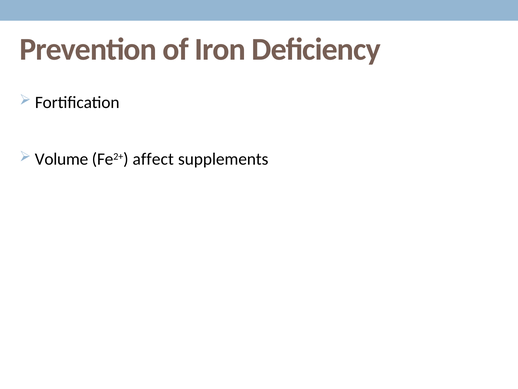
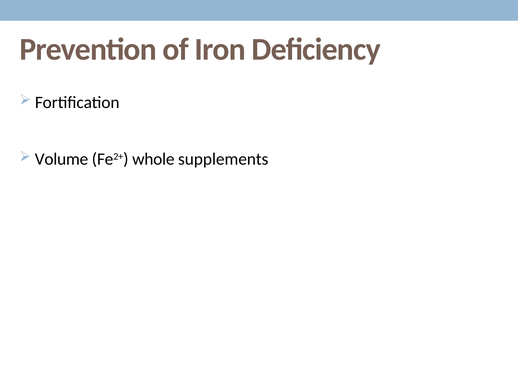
affect: affect -> whole (153, 159)
